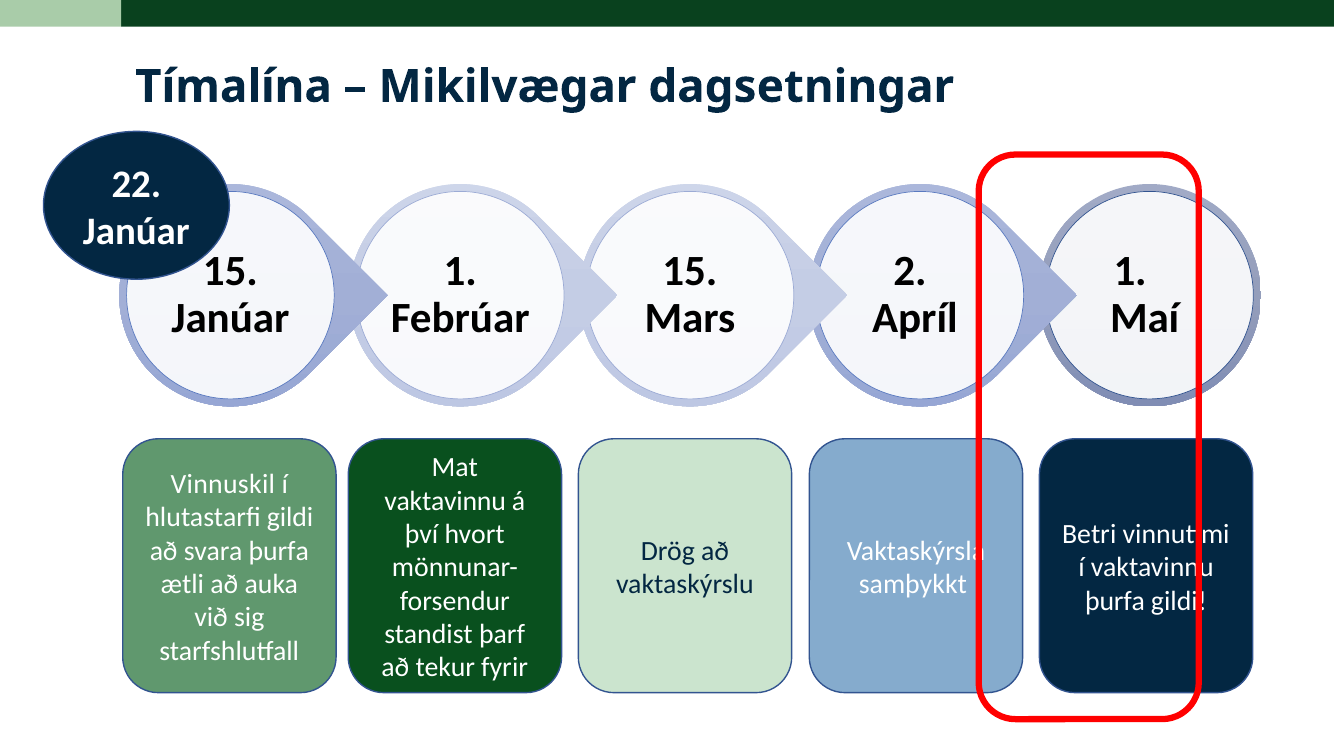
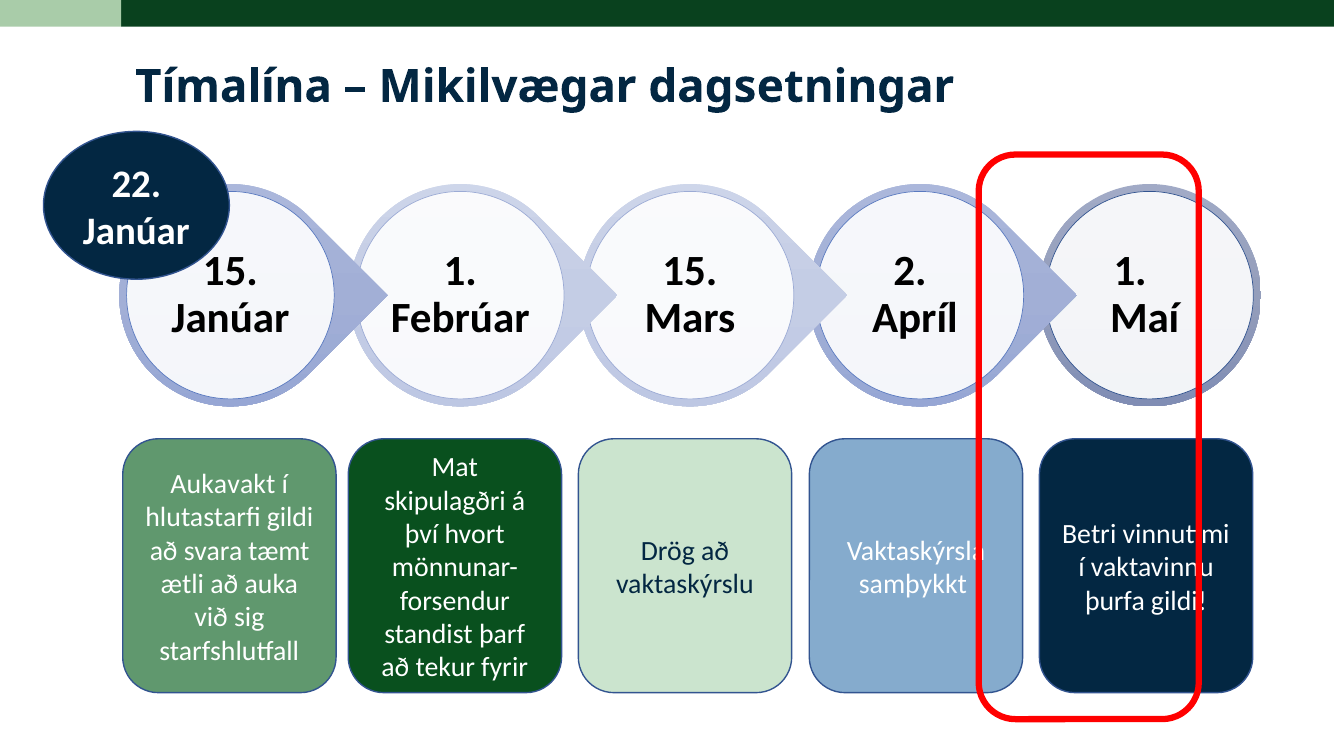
Vinnuskil: Vinnuskil -> Aukavakt (223, 484)
vaktavinnu: vaktavinnu -> skipulagðri (445, 501)
svara þurfa: þurfa -> tæmt (279, 551)
